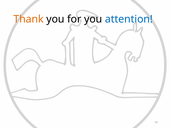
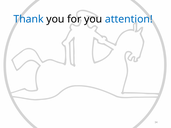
Thank colour: orange -> blue (29, 19)
